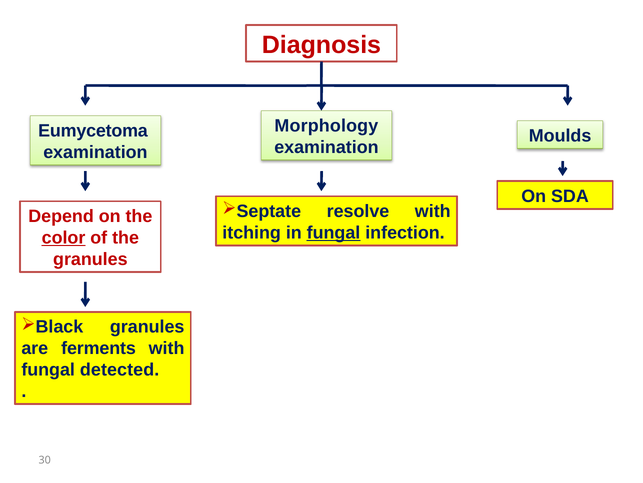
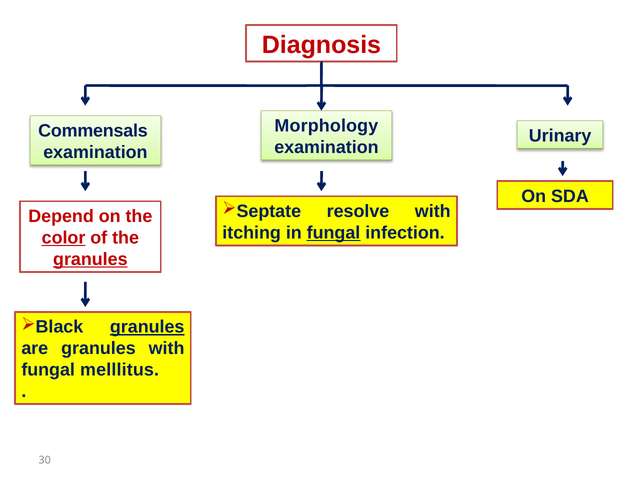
Eumycetoma: Eumycetoma -> Commensals (93, 131)
Moulds: Moulds -> Urinary (560, 136)
granules underline: none -> present (90, 259)
granules underline: none -> present (147, 327)
are ferments: ferments -> granules (98, 348)
detected: detected -> melllitus (120, 369)
